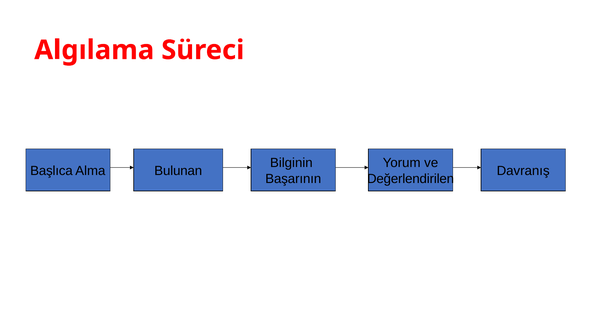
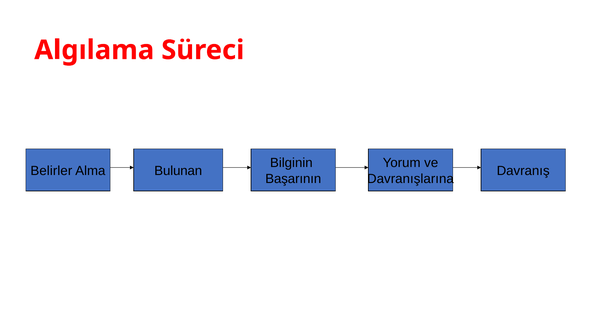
Başlıca: Başlıca -> Belirler (51, 171)
Değerlendirilen: Değerlendirilen -> Davranışlarına (410, 179)
